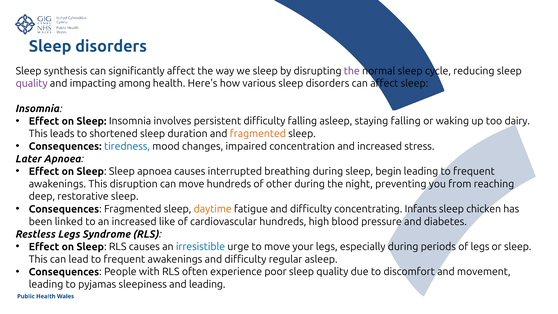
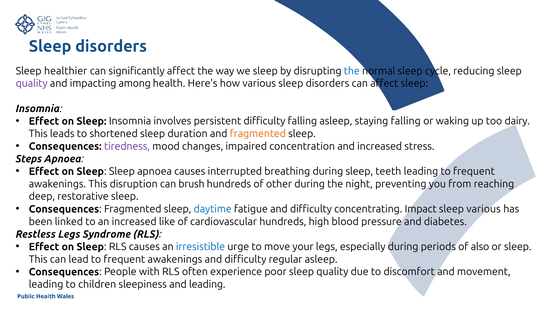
synthesis: synthesis -> healthier (66, 71)
the colour: purple -> blue (352, 71)
tiredness colour: blue -> purple (127, 146)
Later: Later -> Steps (29, 159)
begin: begin -> teeth (388, 171)
can move: move -> brush (192, 184)
daytime colour: orange -> blue (213, 209)
Infants: Infants -> Impact (421, 209)
sleep chicken: chicken -> various (484, 209)
of legs: legs -> also (480, 247)
pyjamas: pyjamas -> children (97, 284)
